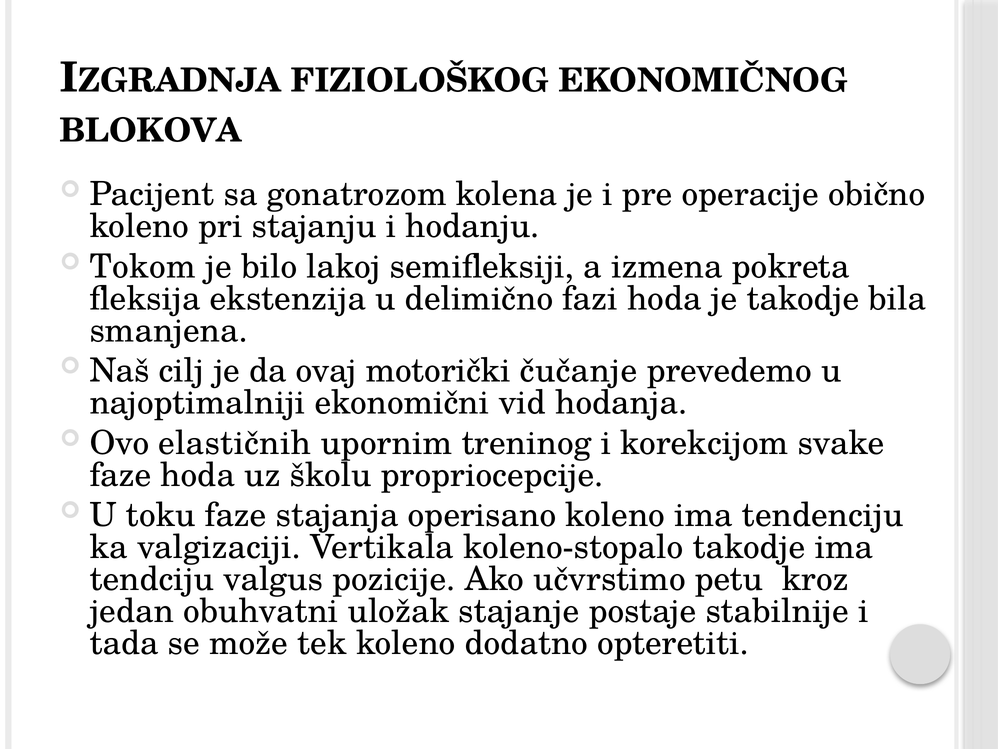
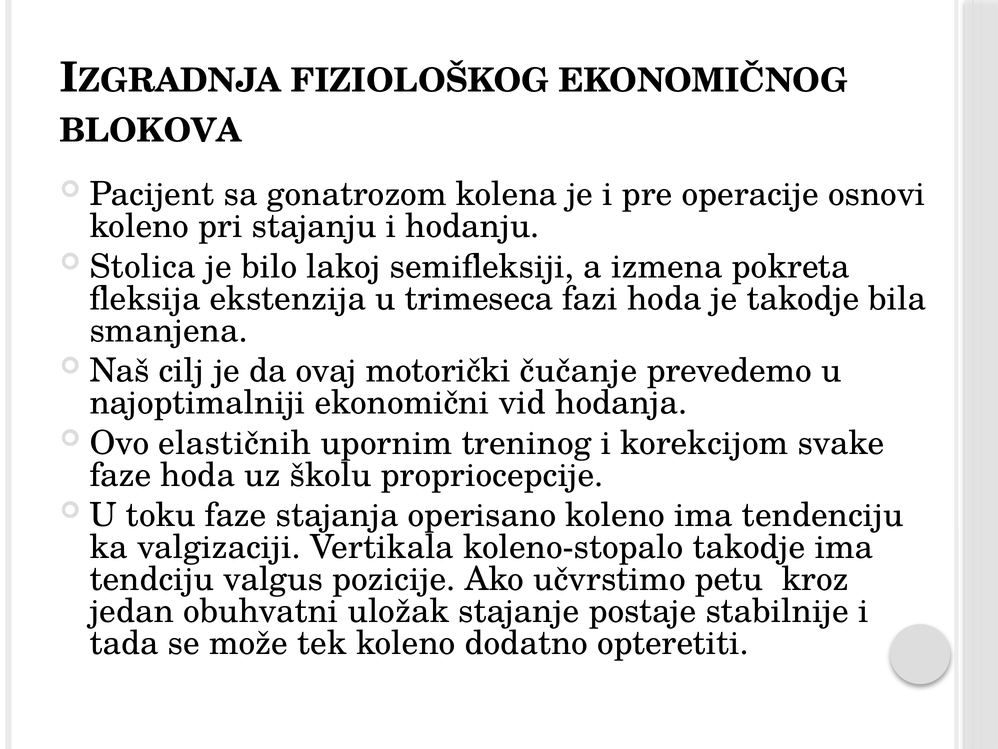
obično: obično -> osnovi (877, 194)
Tokom: Tokom -> Stolica (143, 266)
delimično: delimično -> trimeseca (479, 298)
